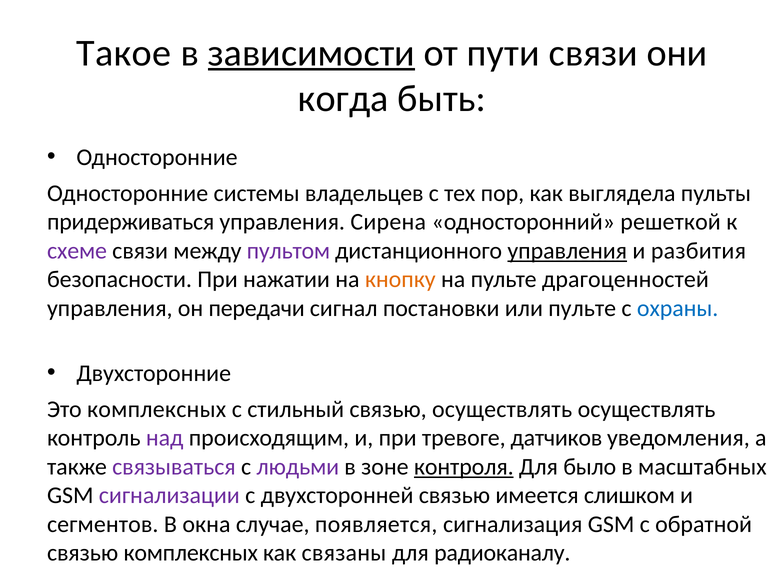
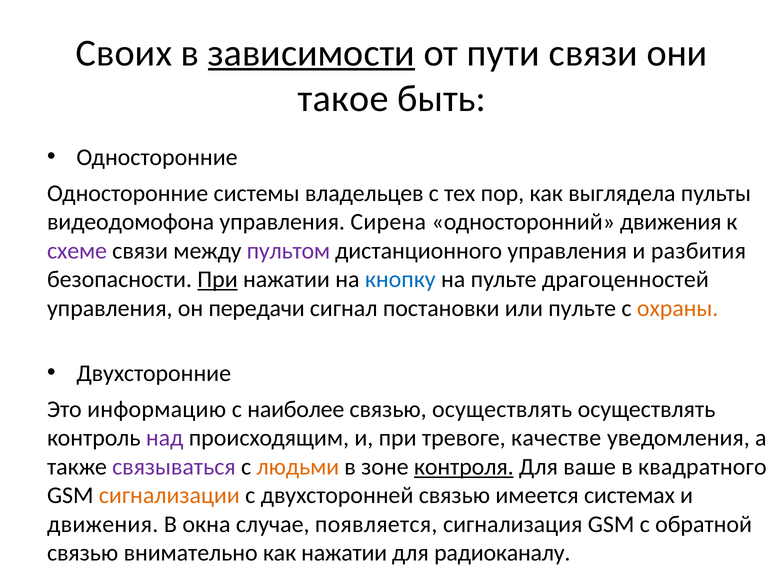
Такое: Такое -> Своих (124, 53)
когда: когда -> такое (343, 99)
придерживаться: придерживаться -> видеодомофона (131, 222)
односторонний решеткой: решеткой -> движения (671, 222)
управления underline: present -> none (567, 251)
При underline: none -> present (218, 280)
кнопку colour: orange -> blue (400, 280)
охраны colour: blue -> orange (678, 308)
Это комплексных: комплексных -> информацию (157, 409)
стильный: стильный -> наиболее (296, 409)
датчиков: датчиков -> качестве (556, 438)
людьми colour: purple -> orange (298, 467)
было: было -> ваше (590, 467)
масштабных: масштабных -> квадратного (702, 467)
сигнализации colour: purple -> orange (169, 495)
слишком: слишком -> системах (629, 495)
сегментов: сегментов -> движения (103, 524)
связью комплексных: комплексных -> внимательно (191, 553)
как связаны: связаны -> нажатии (344, 553)
